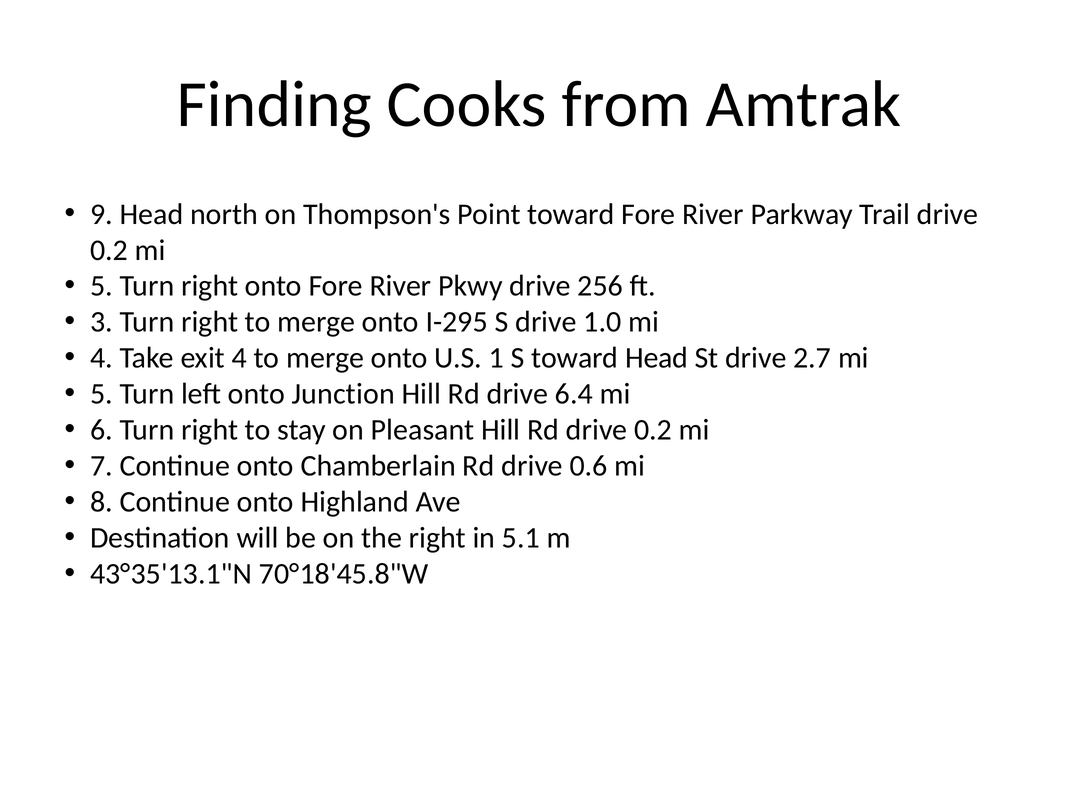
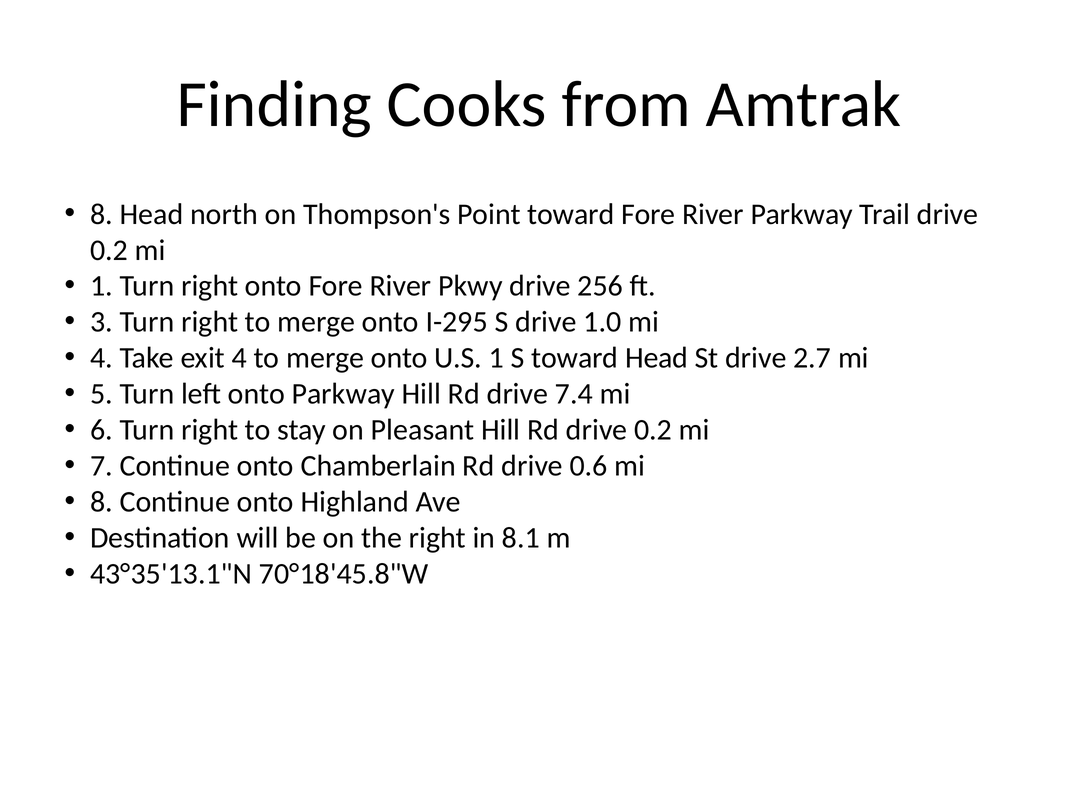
9: 9 -> 8 (101, 214)
5: 5 -> 1 (101, 286)
onto Junction: Junction -> Parkway (343, 394)
6.4: 6.4 -> 7.4 (574, 394)
5.1: 5.1 -> 8.1 (521, 538)
